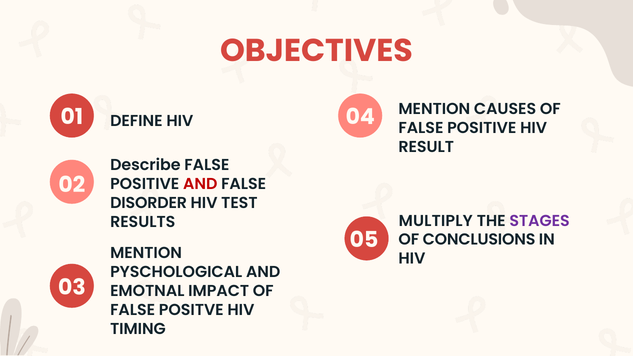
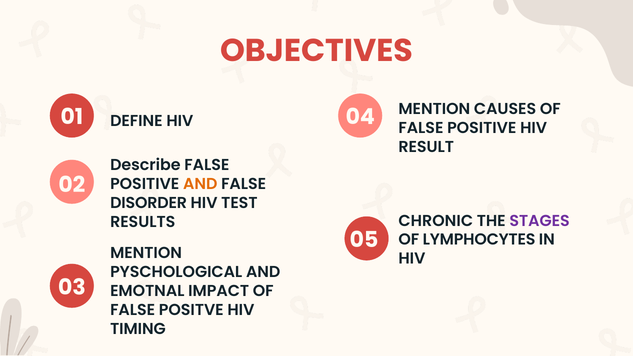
AND colour: red -> orange (200, 184)
MULTIPLY: MULTIPLY -> CHRONIC (436, 221)
CONCLUSIONS: CONCLUSIONS -> LYMPHOCYTES (479, 240)
